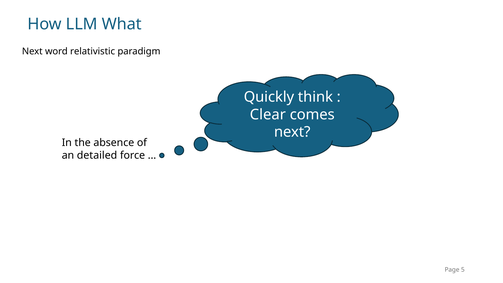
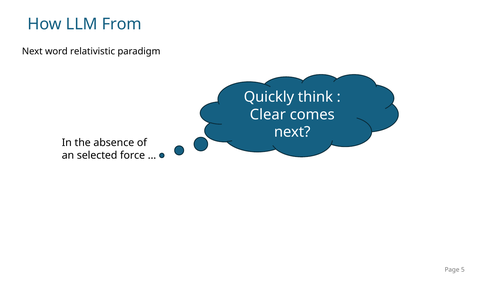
What: What -> From (122, 24)
detailed: detailed -> selected (97, 155)
